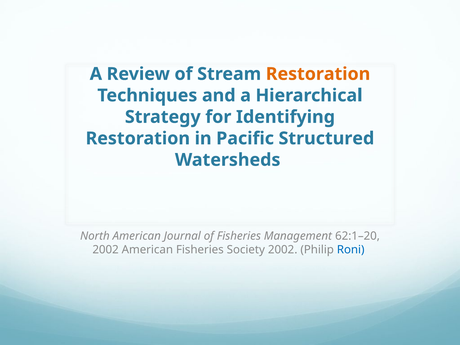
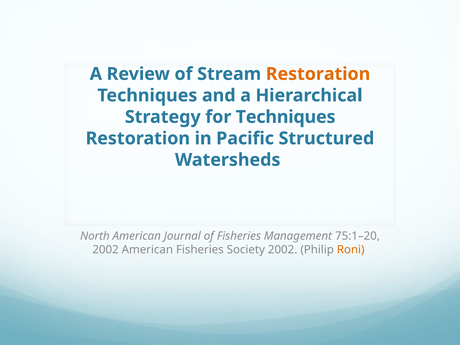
for Identifying: Identifying -> Techniques (286, 117)
62:1–20: 62:1–20 -> 75:1–20 (358, 236)
Roni colour: blue -> orange (351, 250)
